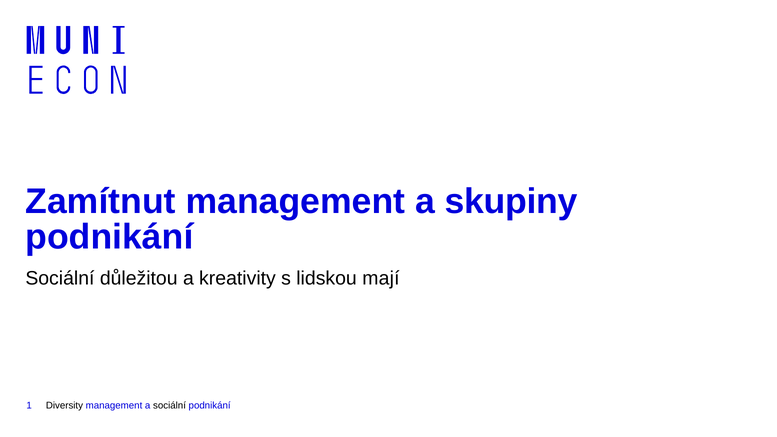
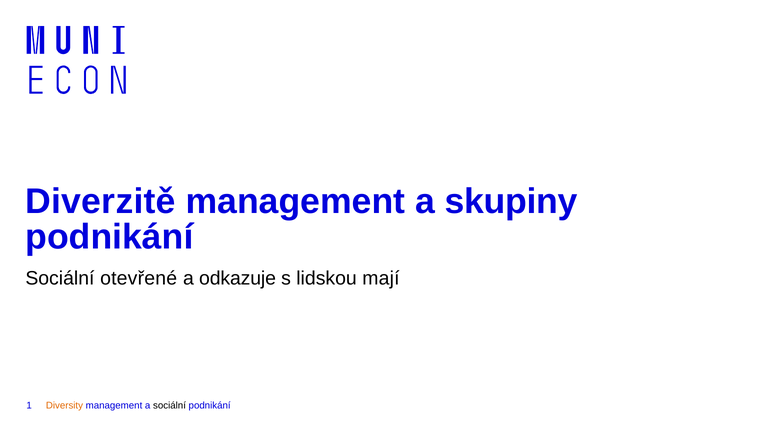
Zamítnut: Zamítnut -> Diverzitě (100, 202)
důležitou: důležitou -> otevřené (139, 279)
kreativity: kreativity -> odkazuje (238, 279)
Diversity colour: black -> orange (64, 406)
